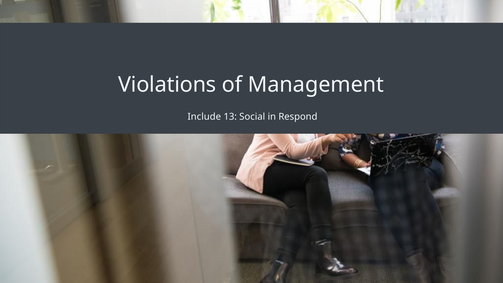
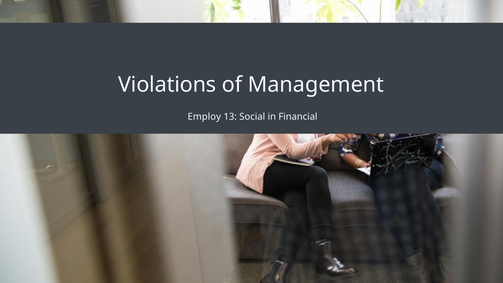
Include: Include -> Employ (204, 117)
Respond: Respond -> Financial (298, 117)
